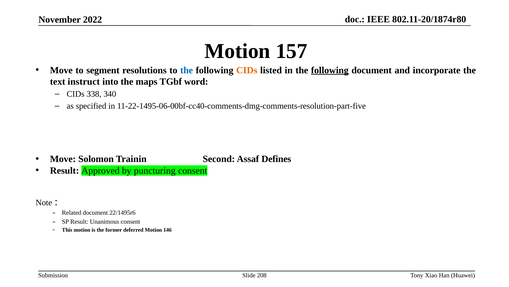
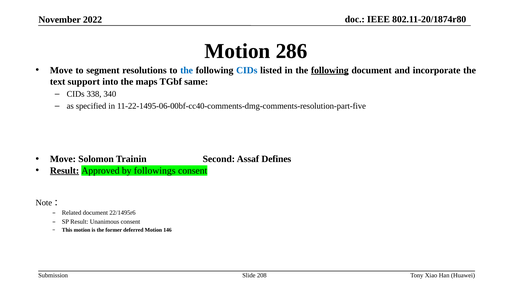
157: 157 -> 286 (292, 51)
CIDs colour: orange -> blue (247, 70)
instruct: instruct -> support (84, 81)
word: word -> same (196, 81)
Result underline: none -> present (65, 170)
puncturing: puncturing -> followings (155, 170)
